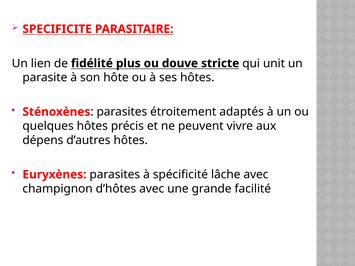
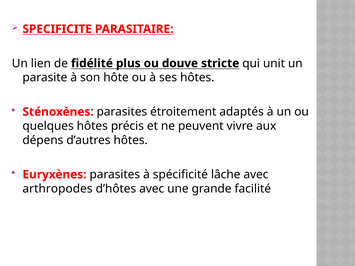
champignon: champignon -> arthropodes (58, 189)
